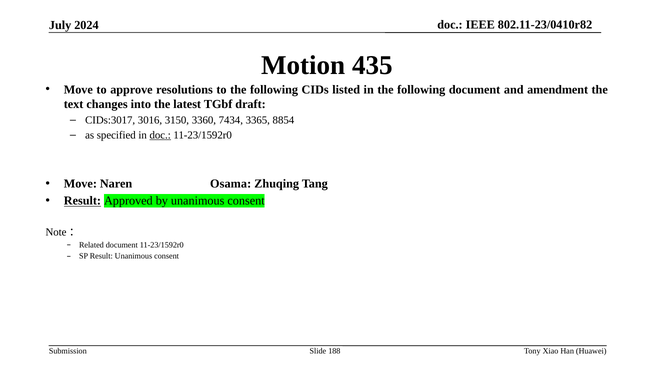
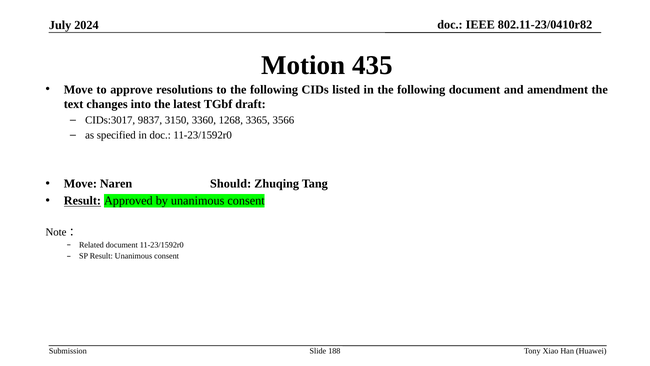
3016: 3016 -> 9837 (150, 120)
7434: 7434 -> 1268 (231, 120)
8854: 8854 -> 3566 (283, 120)
doc underline: present -> none (160, 135)
Osama: Osama -> Should (231, 184)
